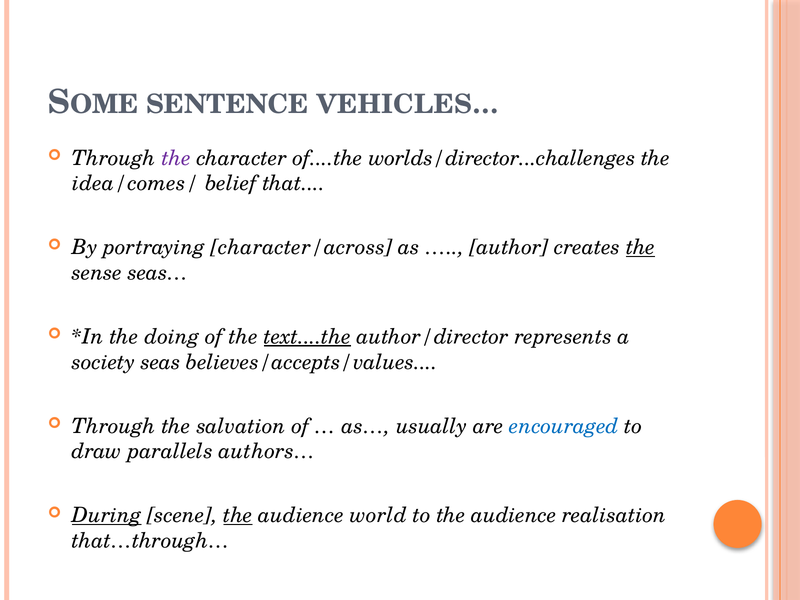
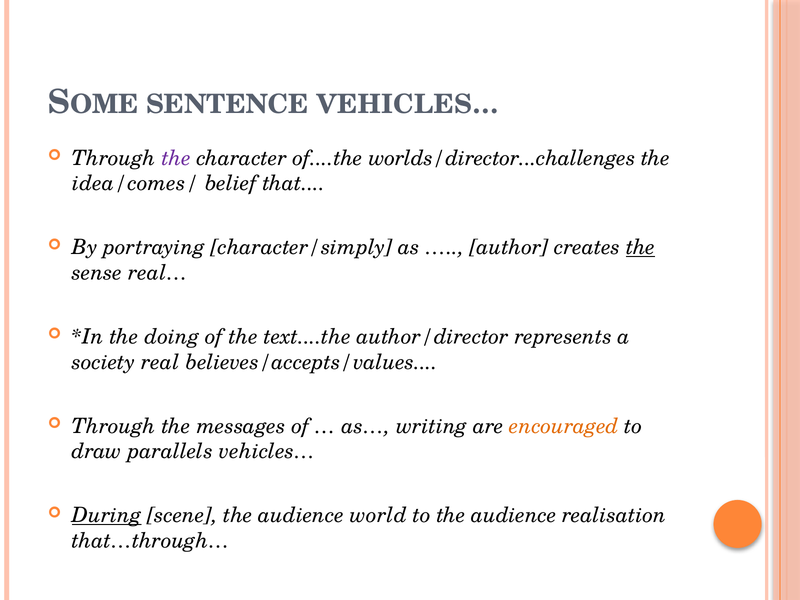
character/across: character/across -> character/simply (302, 247)
seas…: seas… -> real… (158, 273)
text....the underline: present -> none (307, 337)
seas: seas -> real (160, 362)
salvation: salvation -> messages (241, 426)
usually: usually -> writing (432, 426)
encouraged colour: blue -> orange (564, 426)
parallels authors…: authors… -> vehicles… (267, 451)
the underline: present -> none (238, 515)
